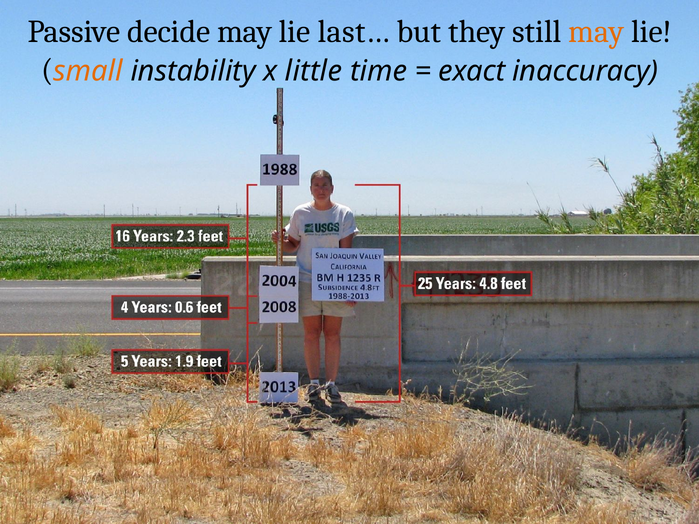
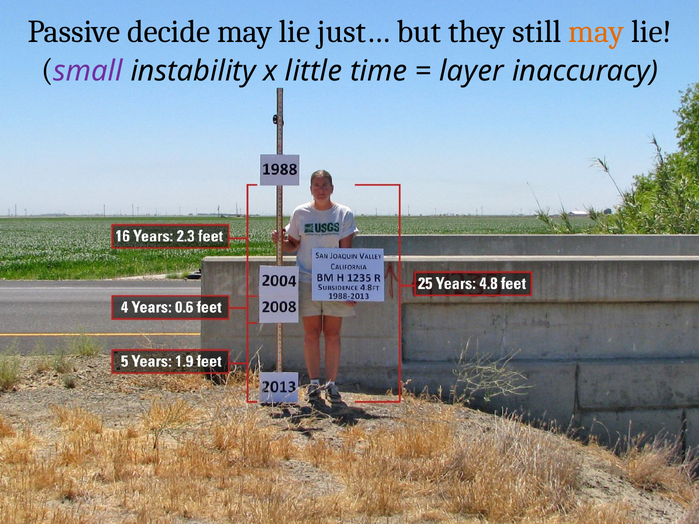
last…: last… -> just… (354, 32)
small colour: orange -> purple (88, 71)
exact: exact -> layer (472, 71)
